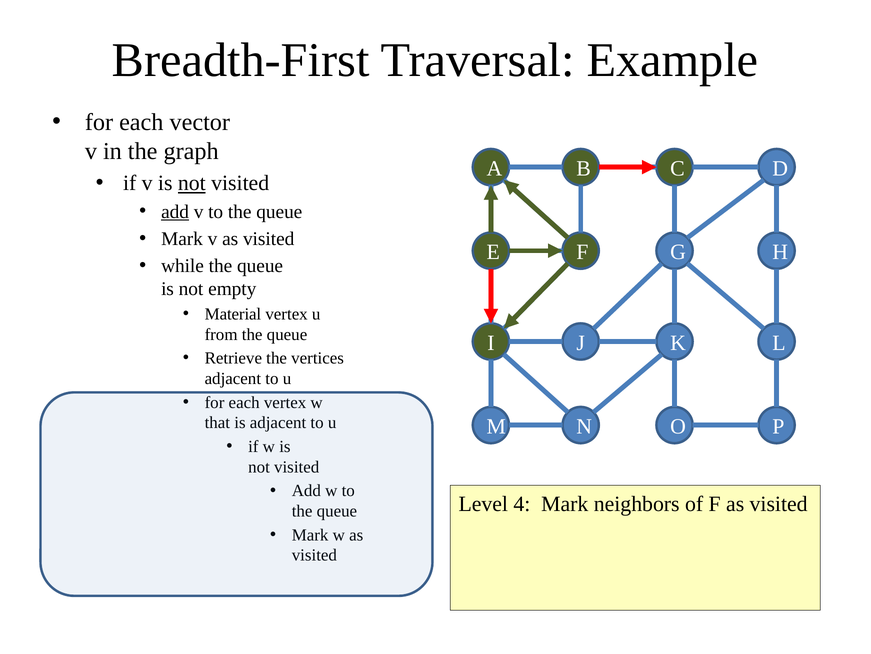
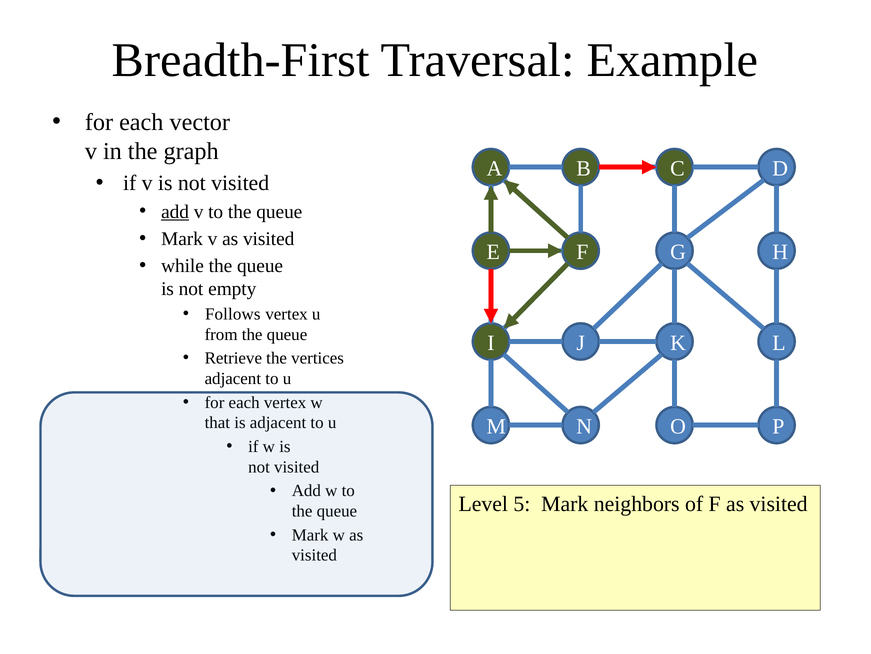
not underline: present -> none (192, 183)
Material: Material -> Follows (233, 314)
4: 4 -> 5 (522, 504)
